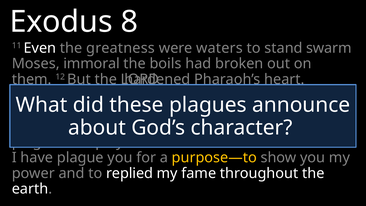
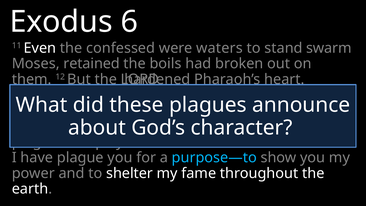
8: 8 -> 6 (129, 22)
greatness: greatness -> confessed (121, 48)
immoral: immoral -> retained (92, 64)
purpose—to colour: yellow -> light blue (214, 157)
replied: replied -> shelter (130, 173)
